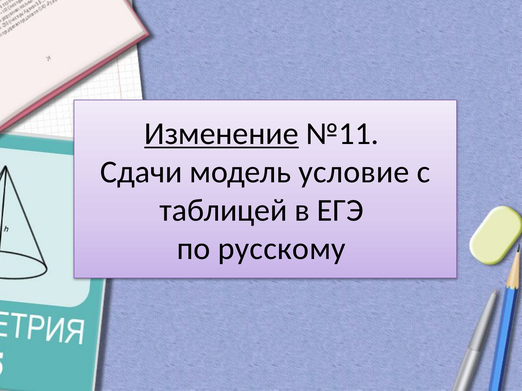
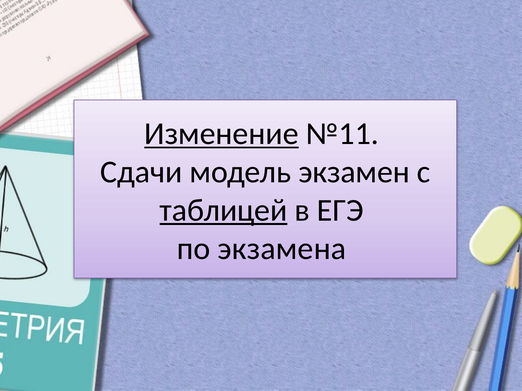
условие: условие -> экзамен (354, 172)
таблицей underline: none -> present (223, 211)
русскому: русскому -> экзамена (282, 249)
